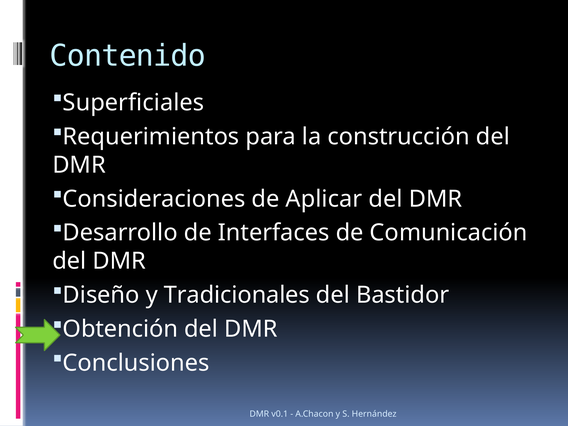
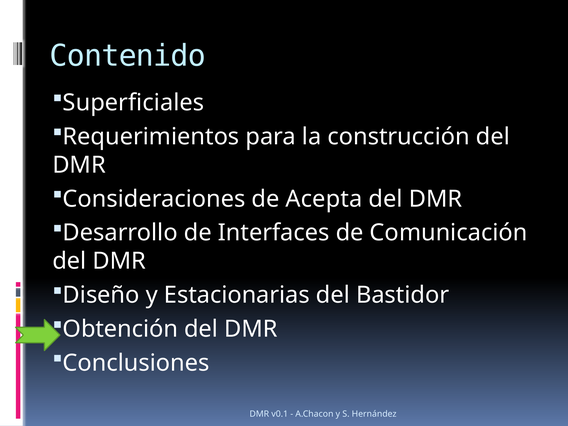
Aplicar: Aplicar -> Acepta (324, 199)
Tradicionales: Tradicionales -> Estacionarias (237, 295)
